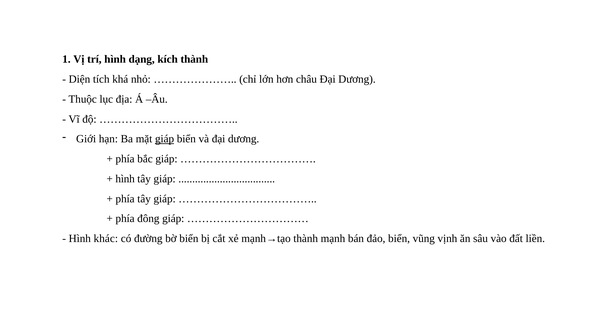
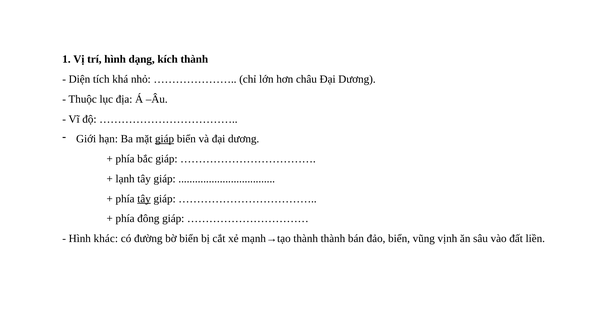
hình: hình -> lạnh (125, 179)
tây underline: none -> present (144, 199)
thành mạnh: mạnh -> thành (333, 238)
